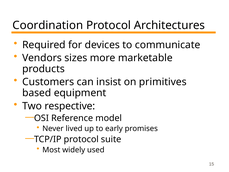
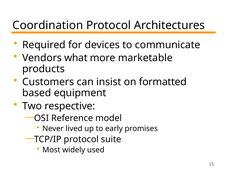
sizes: sizes -> what (76, 58)
primitives: primitives -> formatted (163, 82)
